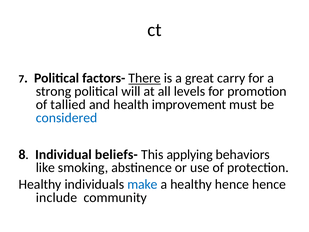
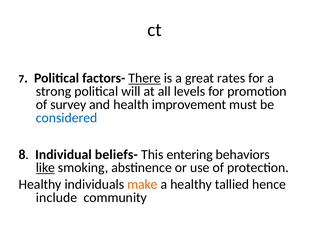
carry: carry -> rates (231, 78)
tallied: tallied -> survey (68, 104)
applying: applying -> entering (190, 154)
like underline: none -> present (45, 168)
make colour: blue -> orange (142, 184)
healthy hence: hence -> tallied (232, 184)
